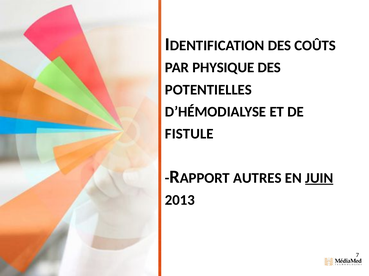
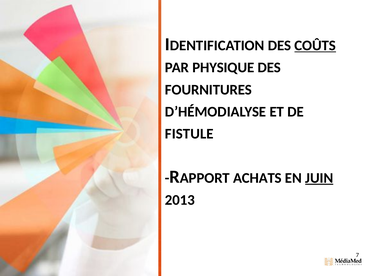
COÛTS underline: none -> present (315, 46)
POTENTIELLES: POTENTIELLES -> FOURNITURES (208, 90)
AUTRES: AUTRES -> ACHATS (257, 178)
